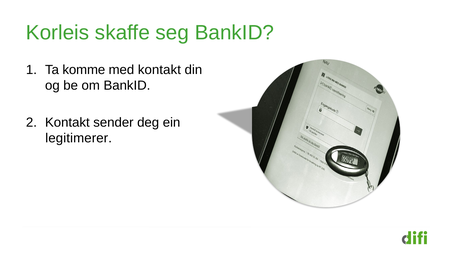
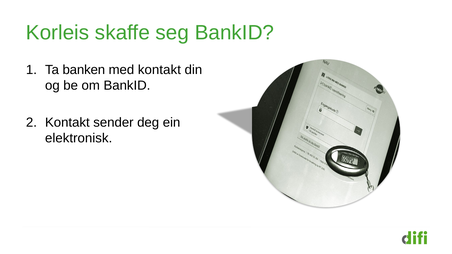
komme: komme -> banken (84, 70)
legitimerer: legitimerer -> elektronisk (79, 138)
